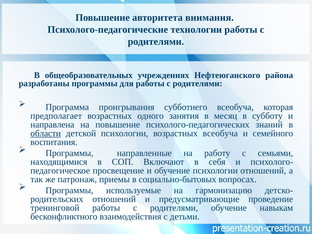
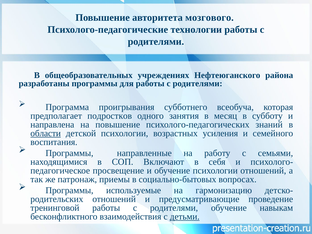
внимания: внимания -> мозгового (209, 18)
предполагает возрастных: возрастных -> подростков (110, 116)
возрастных всеобуча: всеобуча -> усиления (220, 133)
детьми underline: none -> present (185, 217)
